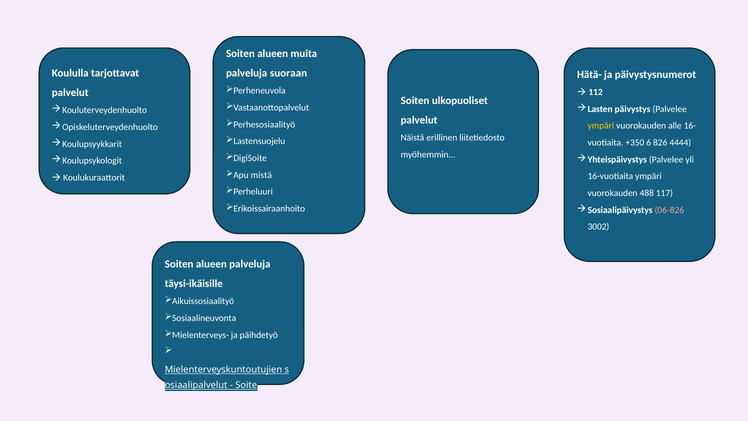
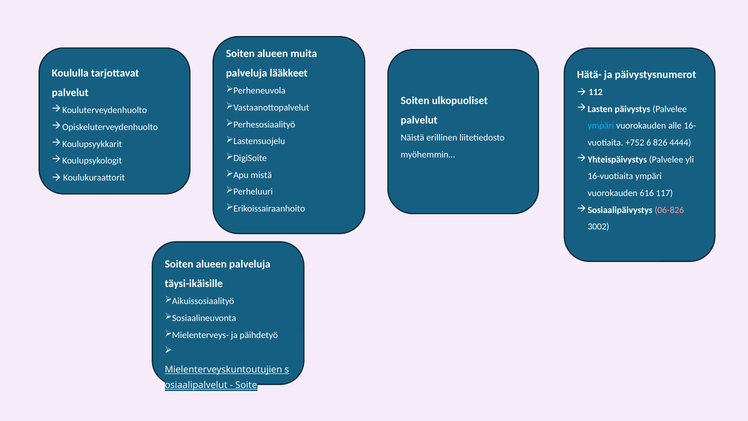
suoraan: suoraan -> lääkkeet (289, 73)
ympäri colour: yellow -> light blue (601, 126)
+350: +350 -> +752 (635, 143)
488: 488 -> 616 (647, 193)
